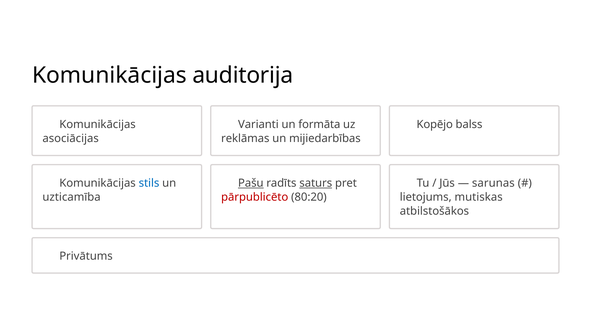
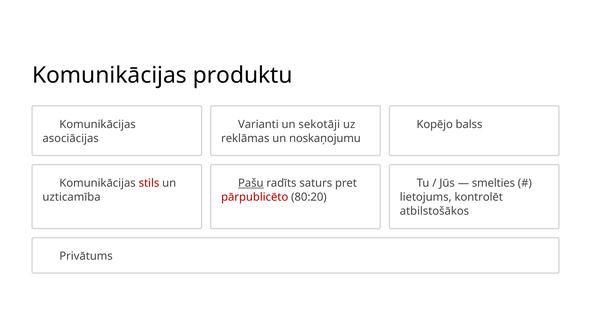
auditorija: auditorija -> produktu (243, 75)
formāta: formāta -> sekotāji (319, 124)
mijiedarbības: mijiedarbības -> noskaņojumu (325, 139)
stils colour: blue -> red (149, 183)
saturs underline: present -> none (316, 183)
sarunas: sarunas -> smelties (493, 183)
mutiskas: mutiskas -> kontrolēt (479, 197)
